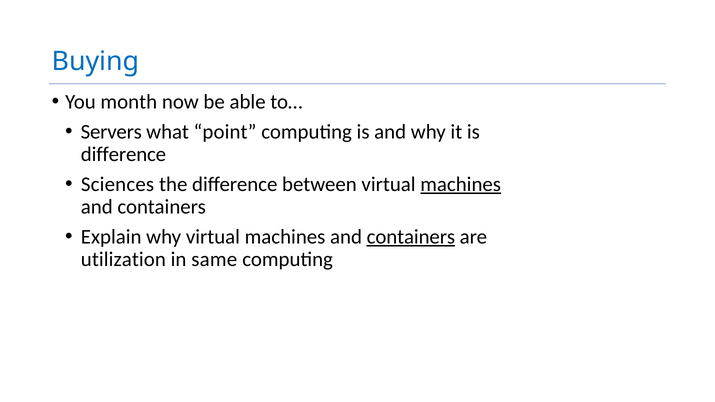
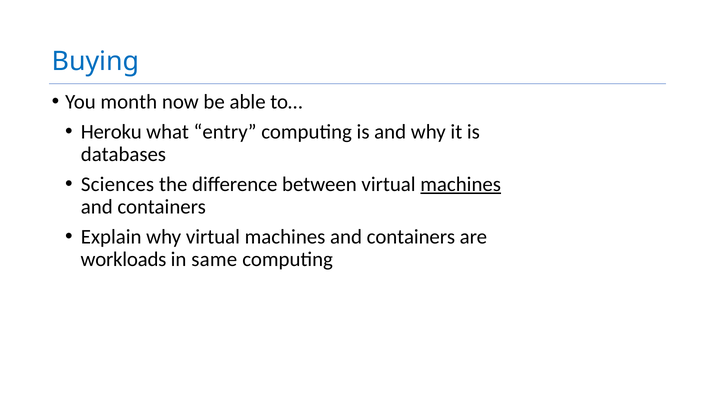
Servers: Servers -> Heroku (111, 132)
point: point -> entry (225, 132)
difference: difference -> databases (123, 154)
containers underline: present -> none (411, 237)
utilization: utilization -> workloads (123, 259)
